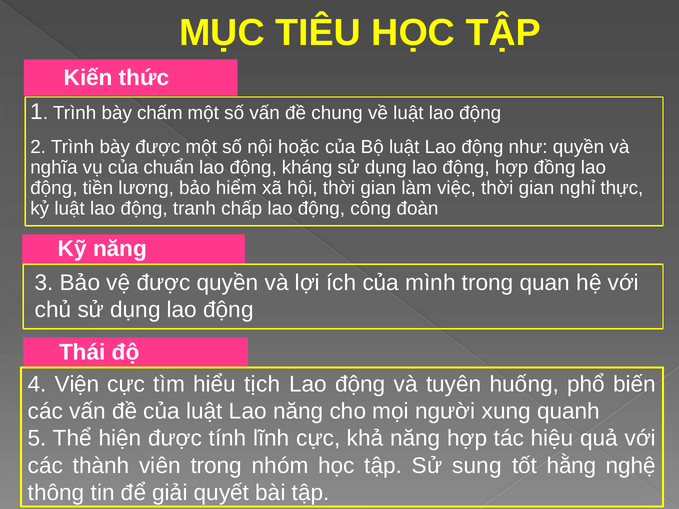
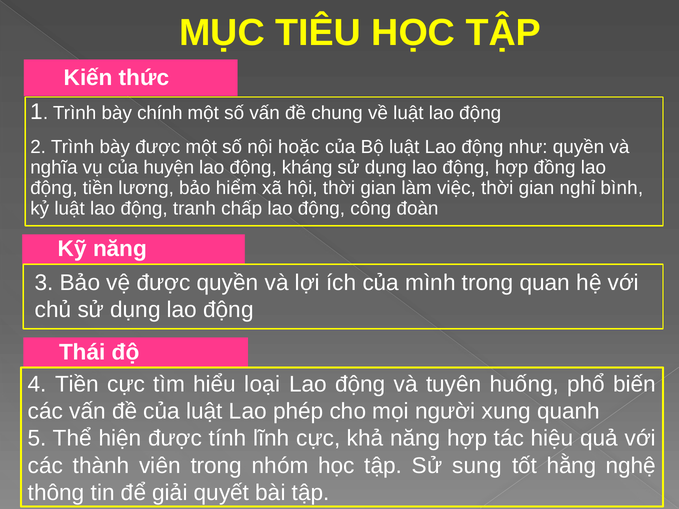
chấm: chấm -> chính (160, 113)
chuẩn: chuẩn -> huyện (169, 168)
thực: thực -> bình (622, 188)
4 Viện: Viện -> Tiền (77, 384)
tịch: tịch -> loại (262, 384)
Lao năng: năng -> phép (298, 412)
